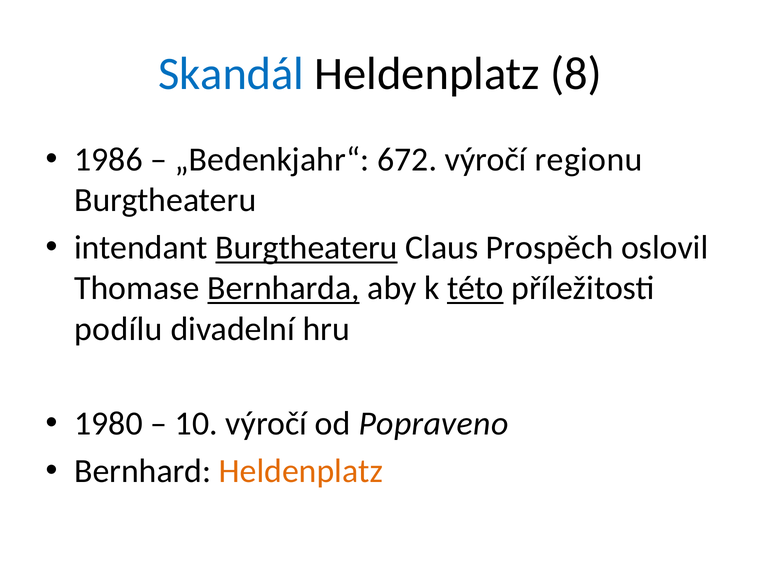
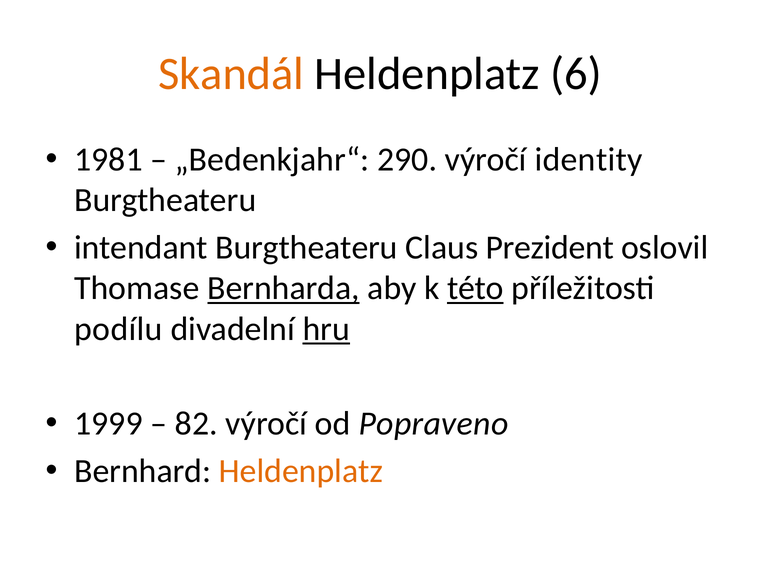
Skandál colour: blue -> orange (231, 74)
8: 8 -> 6 (576, 74)
1986: 1986 -> 1981 (108, 160)
672: 672 -> 290 (407, 160)
regionu: regionu -> identity (589, 160)
Burgtheateru underline: present -> none (307, 248)
Prospěch: Prospěch -> Prezident (550, 248)
hru underline: none -> present (326, 329)
1980: 1980 -> 1999 (108, 424)
10: 10 -> 82 (196, 424)
